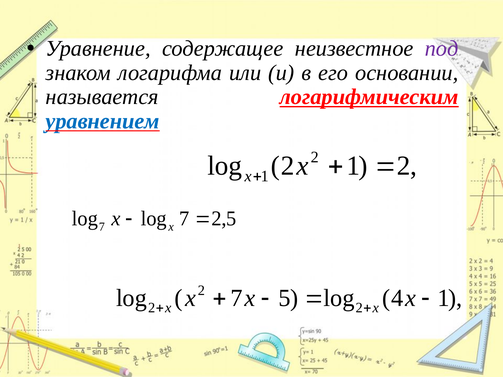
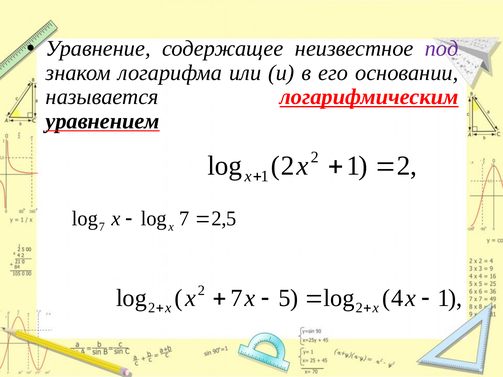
уравнением colour: blue -> black (103, 121)
